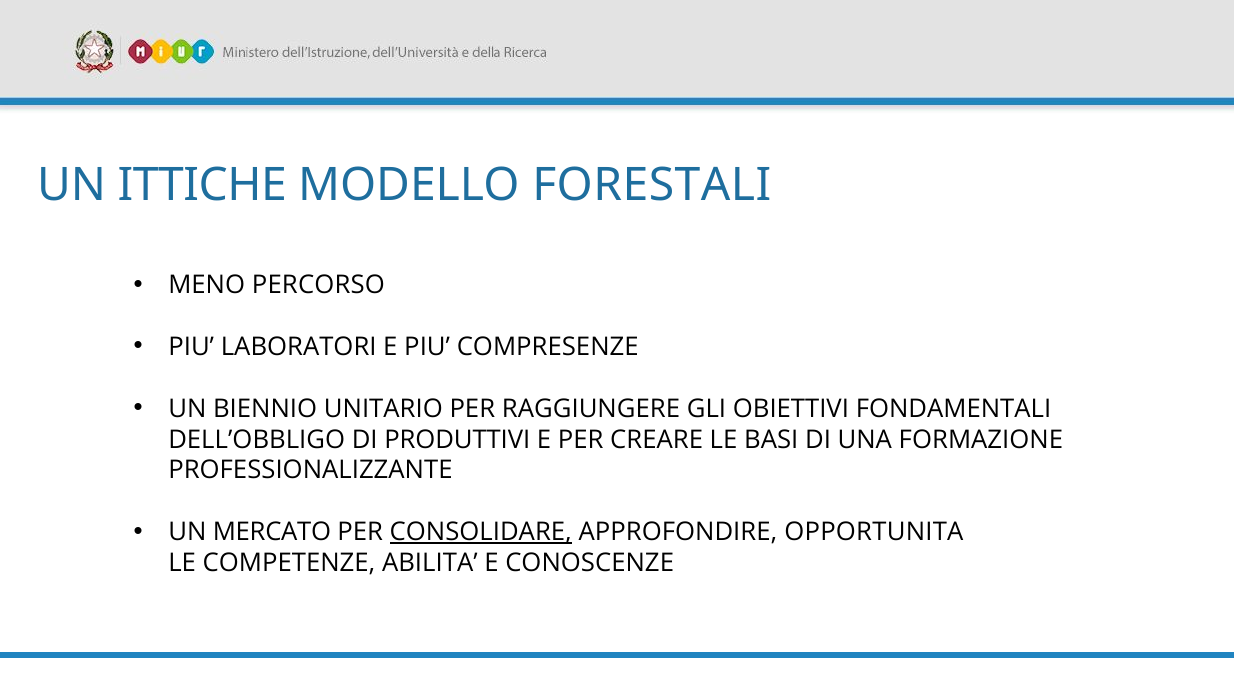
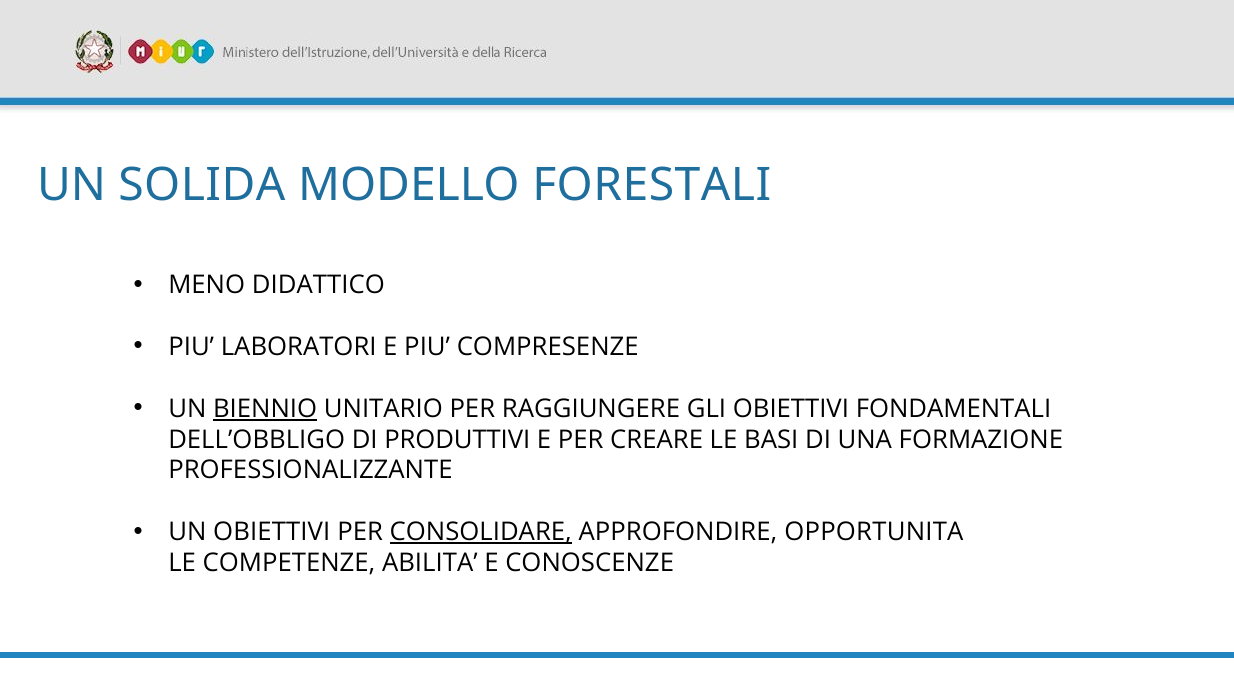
ITTICHE: ITTICHE -> SOLIDA (202, 185)
PERCORSO: PERCORSO -> DIDATTICO (318, 285)
BIENNIO underline: none -> present (265, 409)
UN MERCATO: MERCATO -> OBIETTIVI (272, 532)
